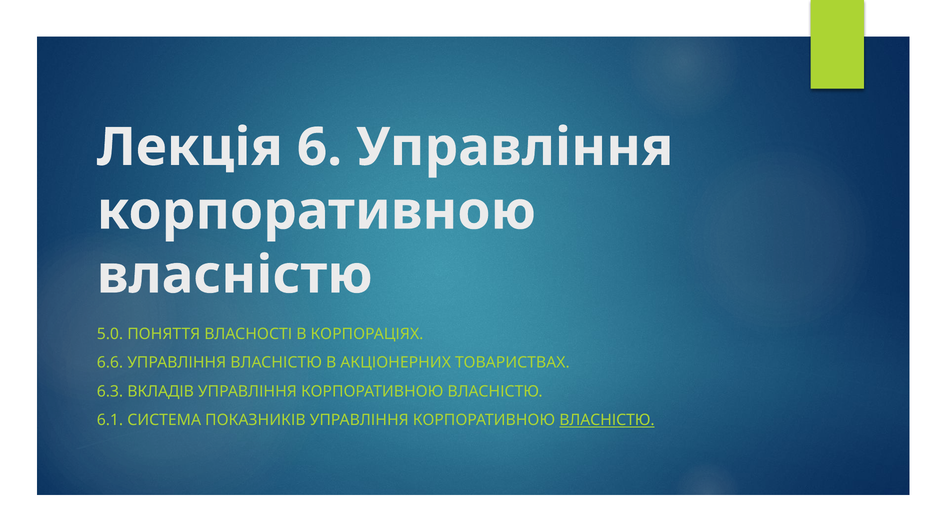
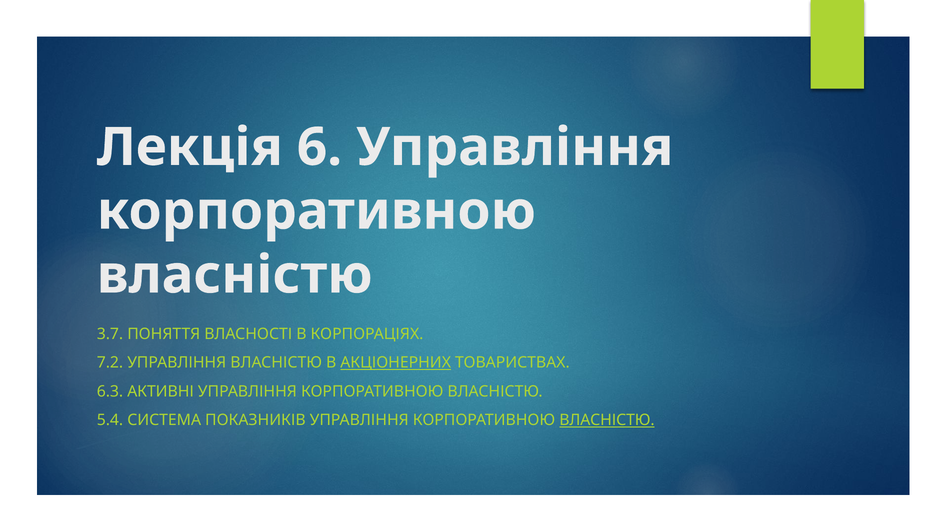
5.0: 5.0 -> 3.7 (110, 334)
6.6: 6.6 -> 7.2 (110, 363)
АКЦІОНЕРНИХ underline: none -> present (396, 363)
ВКЛАДІВ: ВКЛАДІВ -> АКТИВНІ (161, 392)
6.1: 6.1 -> 5.4 (110, 421)
